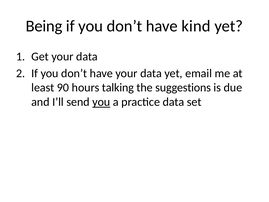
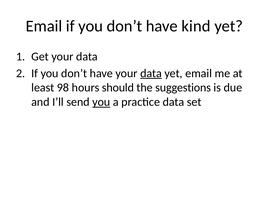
Being: Being -> Email (44, 26)
data underline: none -> present (151, 73)
90: 90 -> 98 (63, 88)
talking: talking -> should (118, 88)
